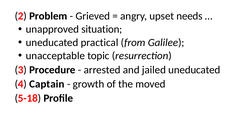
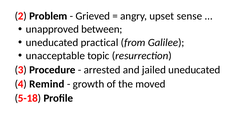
needs: needs -> sense (189, 16)
situation: situation -> between (102, 29)
Captain: Captain -> Remind (47, 84)
